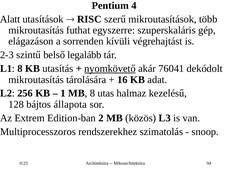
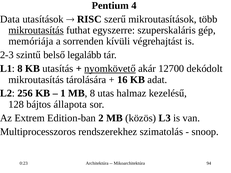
Alatt: Alatt -> Data (10, 19)
mikroutasítás underline: none -> present (36, 30)
elágazáson: elágazáson -> memóriája (31, 41)
76041: 76041 -> 12700 (171, 69)
